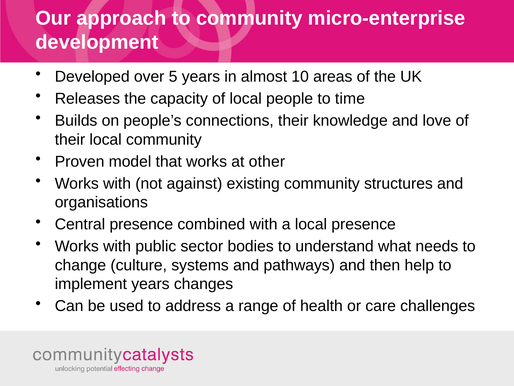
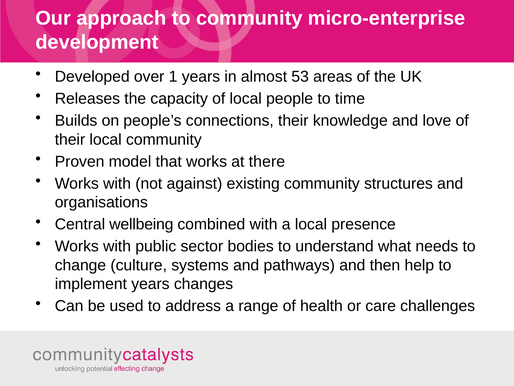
5: 5 -> 1 (173, 77)
10: 10 -> 53 (300, 77)
other: other -> there (267, 161)
Central presence: presence -> wellbeing (141, 224)
